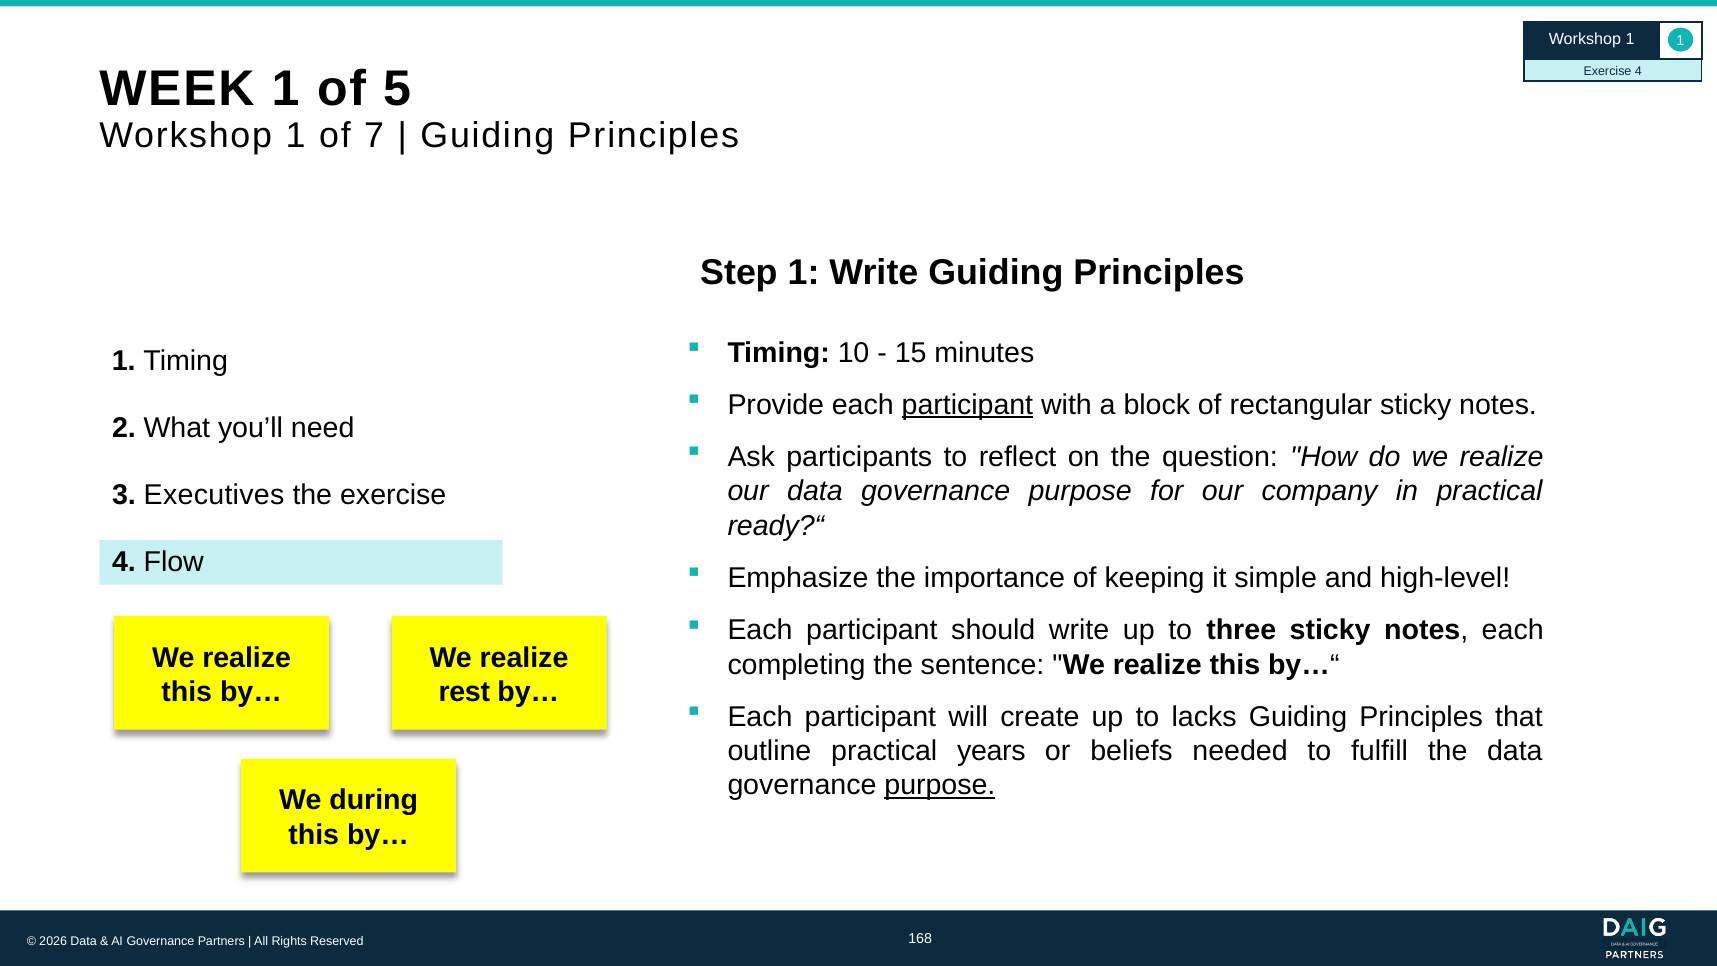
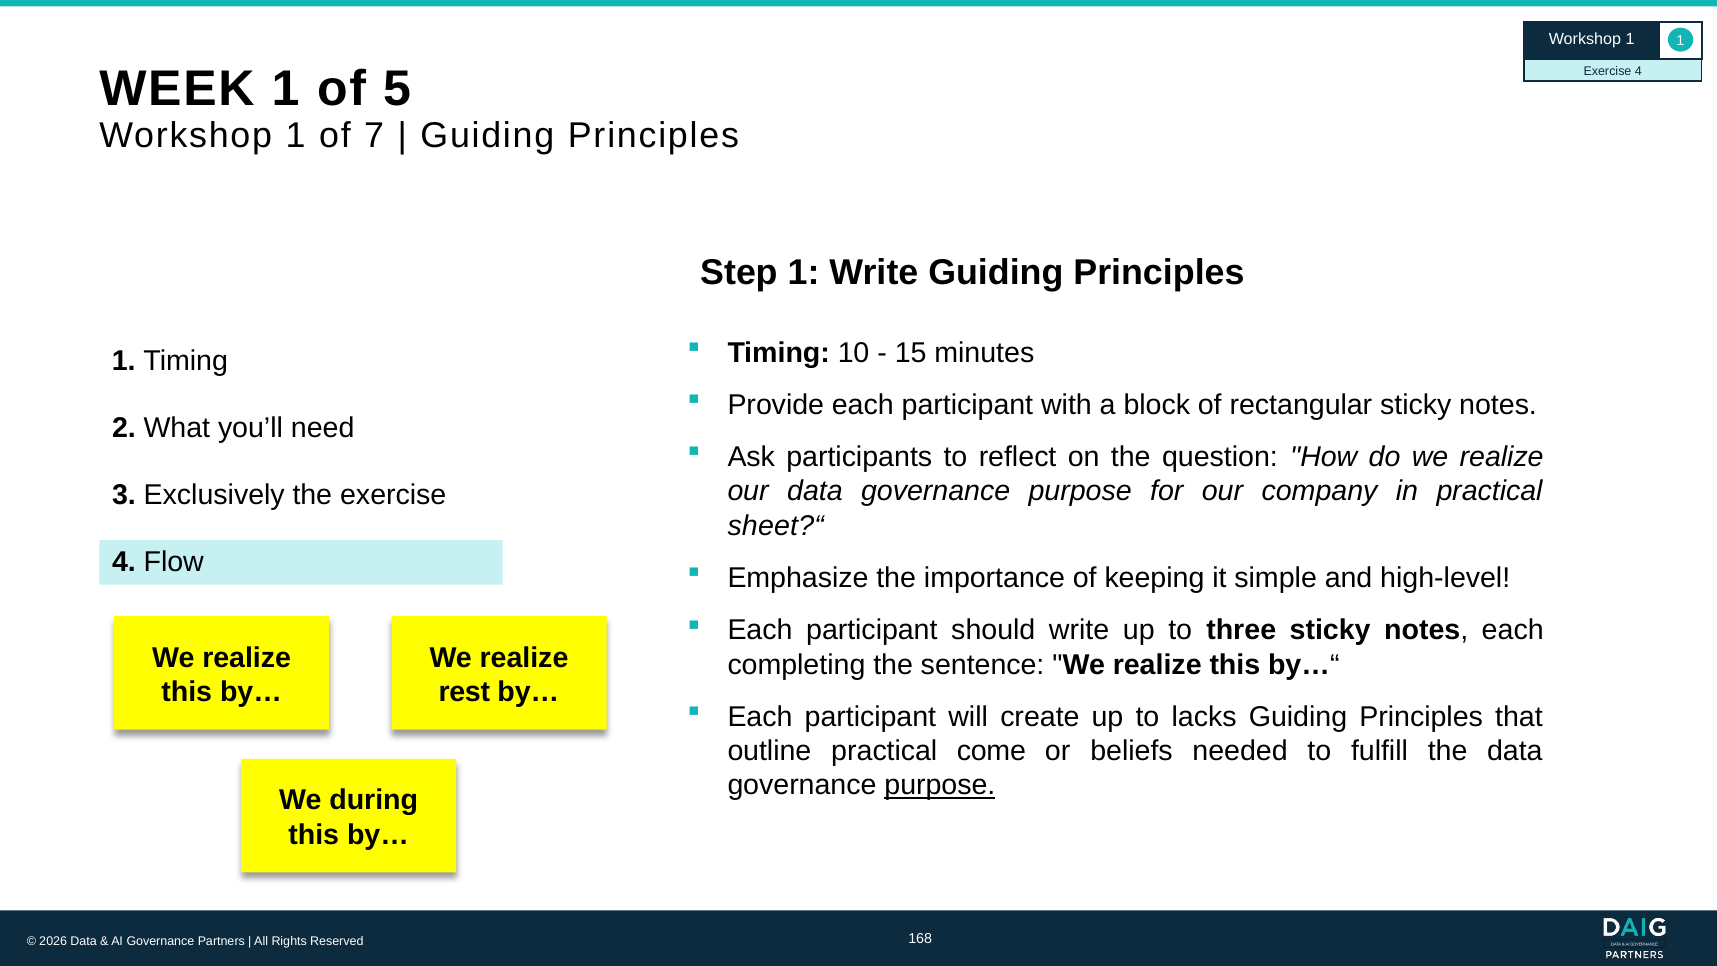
participant underline: present -> none (967, 405)
Executives: Executives -> Exclusively (214, 495)
ready?“: ready?“ -> sheet?“ (776, 526)
years: years -> come (991, 751)
